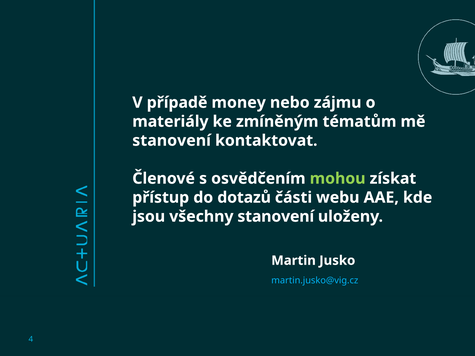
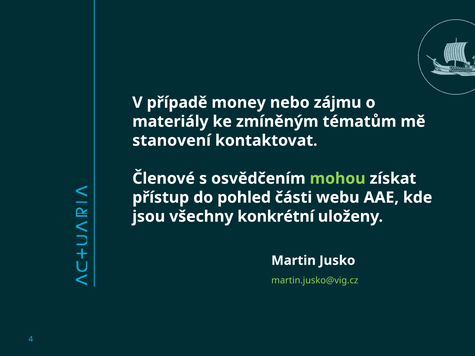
dotazů: dotazů -> pohled (244, 198)
všechny stanovení: stanovení -> konkrétní (276, 217)
martin.jusko@vig.cz colour: light blue -> light green (315, 281)
